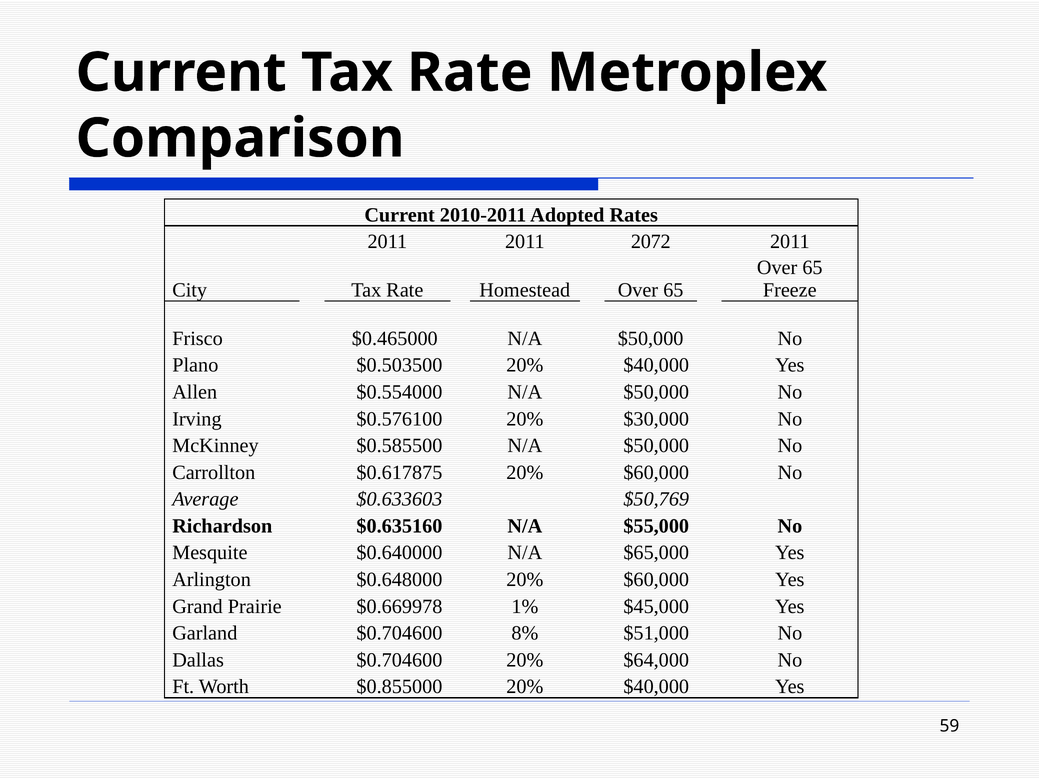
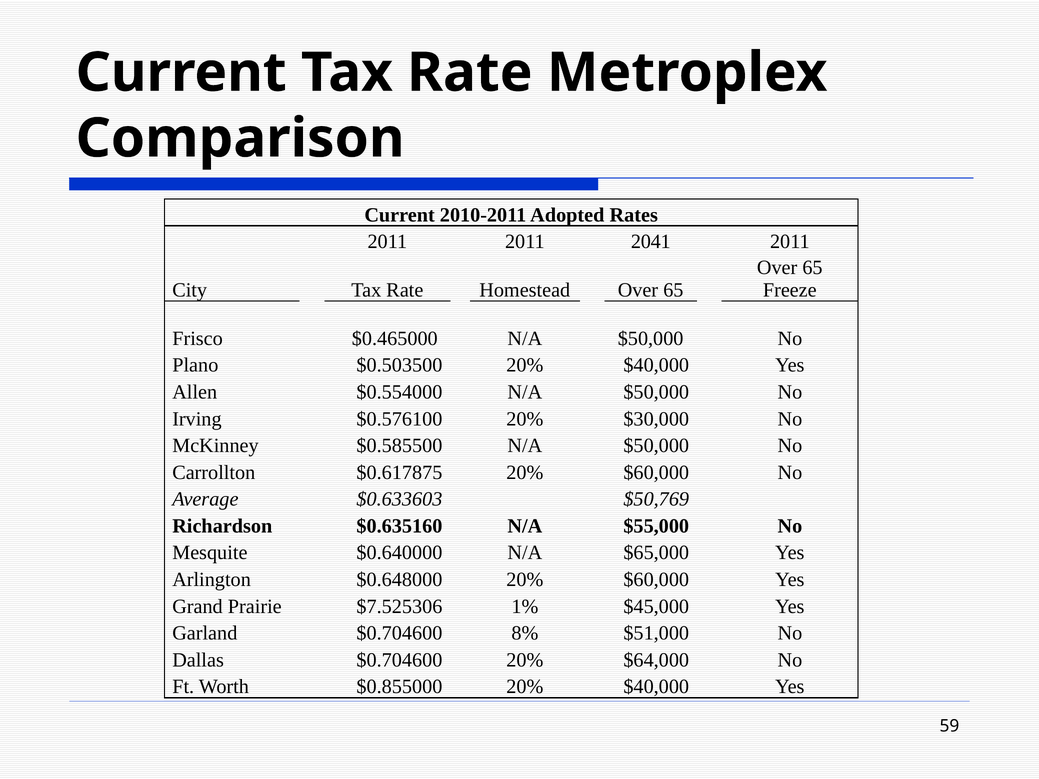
2072: 2072 -> 2041 (651, 242)
$0.669978: $0.669978 -> $7.525306 (399, 607)
